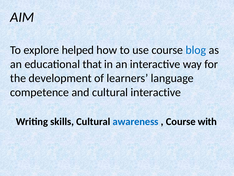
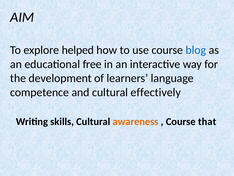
that: that -> free (92, 64)
cultural interactive: interactive -> effectively (156, 92)
awareness colour: blue -> orange (136, 121)
with: with -> that (207, 121)
